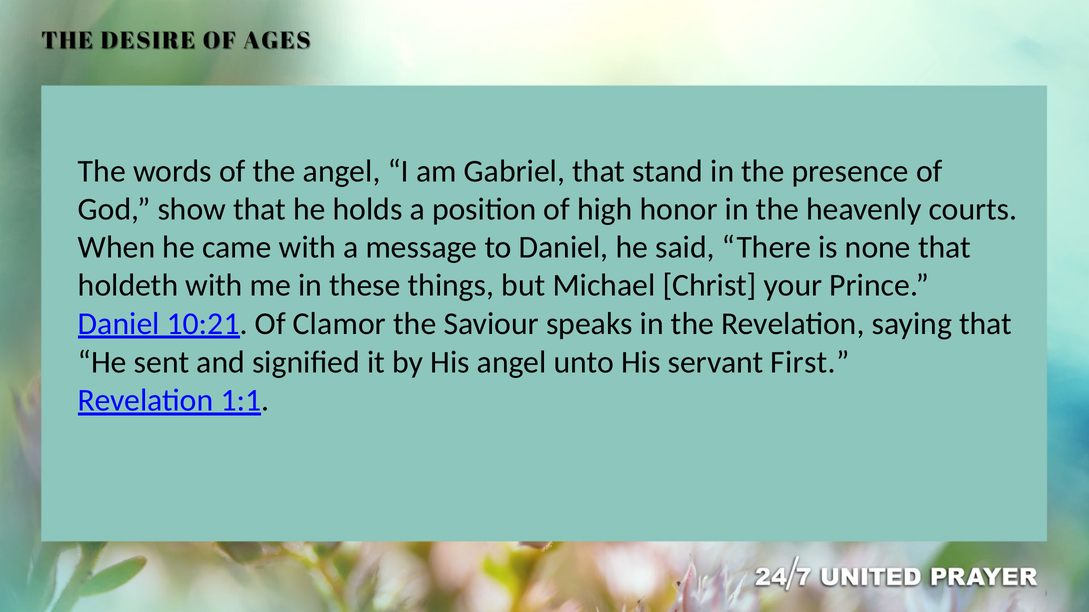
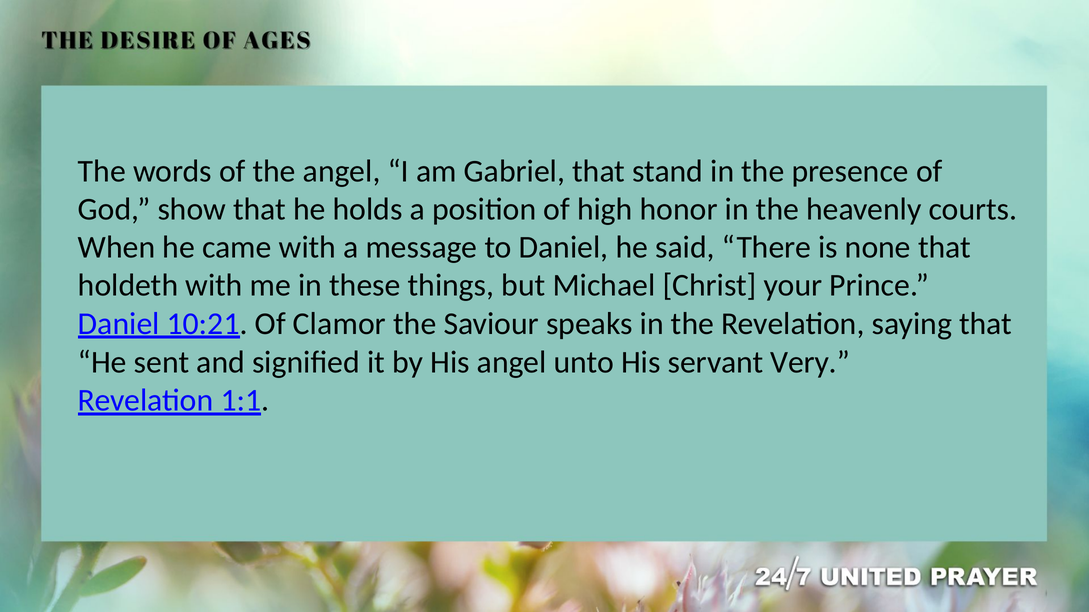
First: First -> Very (810, 363)
